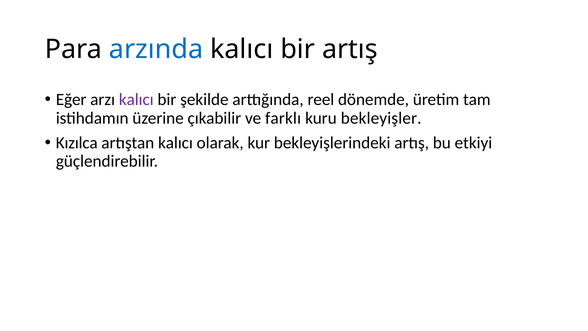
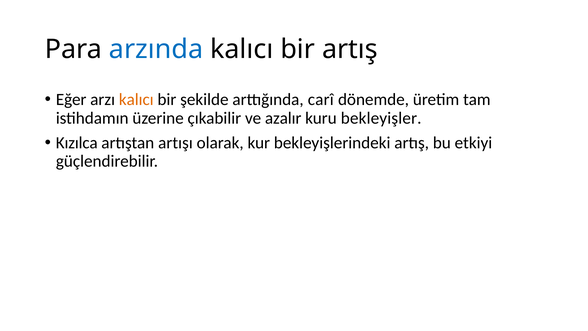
kalıcı colour: purple -> orange (136, 99)
reel: reel -> carî (321, 99)
farklı: farklı -> azalır (283, 118)
artıştan kalıcı: kalıcı -> artışı (175, 143)
